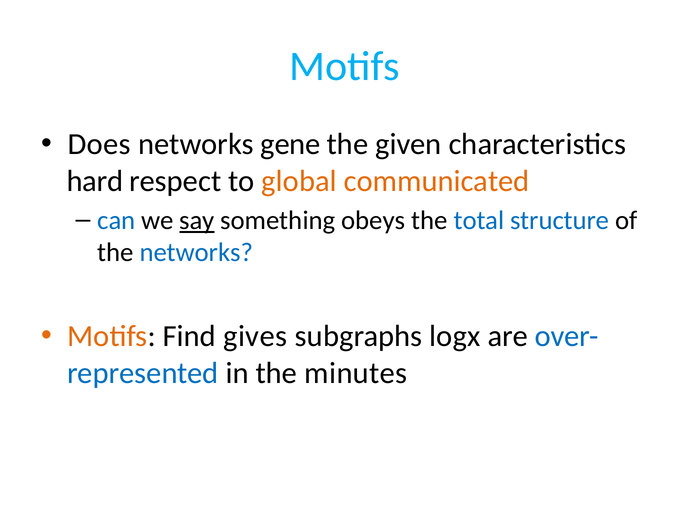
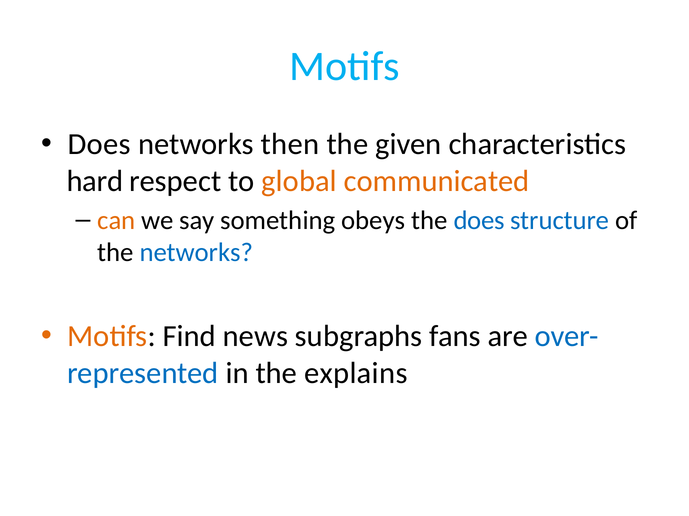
gene: gene -> then (290, 145)
can colour: blue -> orange (116, 221)
say underline: present -> none (197, 221)
the total: total -> does (479, 221)
gives: gives -> news (255, 337)
logx: logx -> fans (455, 337)
minutes: minutes -> explains (356, 374)
